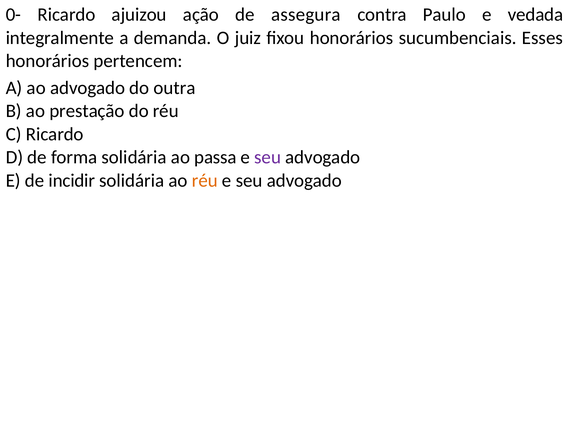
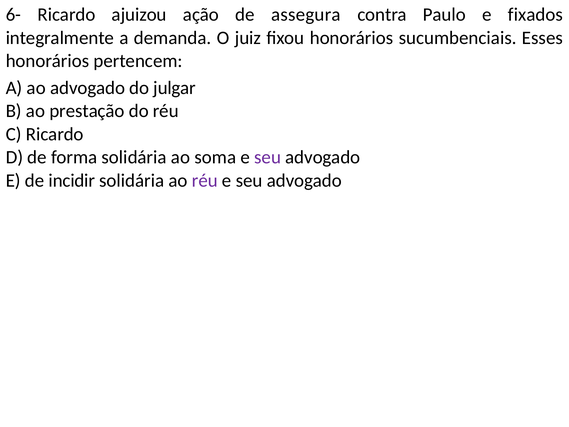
0-: 0- -> 6- (13, 15)
vedada: vedada -> fixados (535, 15)
outra: outra -> julgar (175, 88)
passa: passa -> soma (215, 157)
réu colour: orange -> purple (205, 180)
